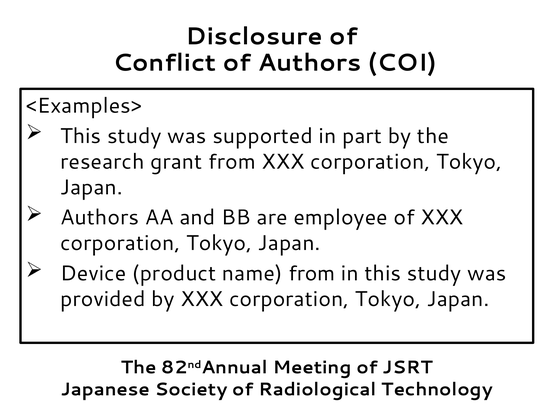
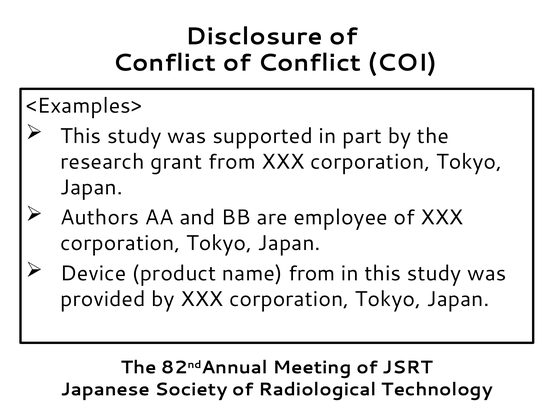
Conflict of Authors: Authors -> Conflict (309, 63)
